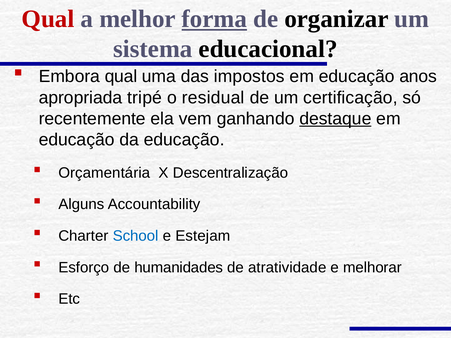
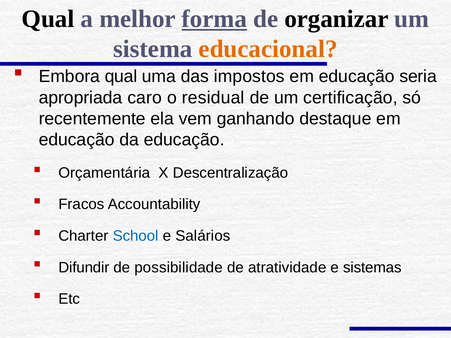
Qual colour: red -> black (48, 19)
educacional colour: black -> orange (268, 49)
anos: anos -> seria (418, 77)
tripé: tripé -> caro (145, 98)
destaque underline: present -> none (335, 119)
Alguns: Alguns -> Fracos (81, 204)
Estejam: Estejam -> Salários (203, 236)
Esforço: Esforço -> Difundir (84, 268)
humanidades: humanidades -> possibilidade (179, 268)
melhorar: melhorar -> sistemas (372, 268)
